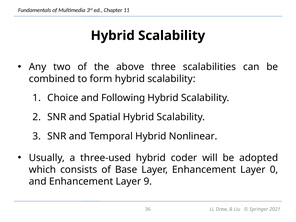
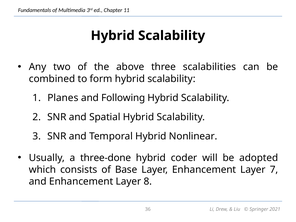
Choice: Choice -> Planes (63, 98)
three-used: three-used -> three-done (106, 158)
0: 0 -> 7 (274, 170)
9: 9 -> 8 (148, 181)
